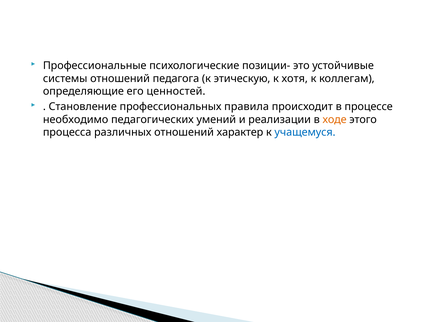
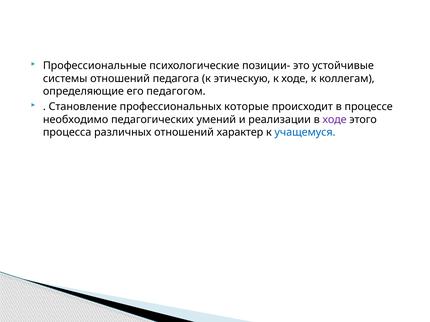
к хотя: хотя -> ходе (295, 79)
ценностей: ценностей -> педагогом (176, 91)
правила: правила -> которые (247, 107)
ходе colour: orange -> purple (335, 120)
